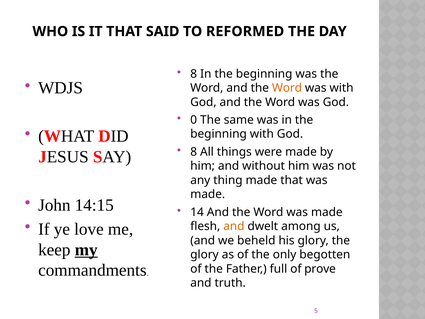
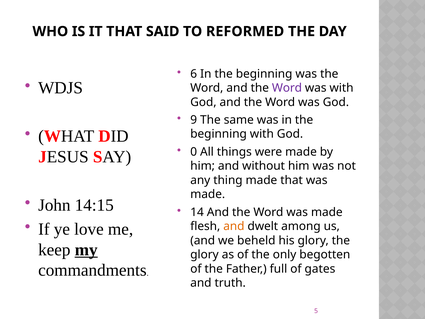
8: 8 -> 6 (194, 74)
Word colour: orange -> purple (287, 88)
0: 0 -> 9 (194, 120)
8: 8 -> 0 (194, 152)
prove: prove -> gates (320, 269)
